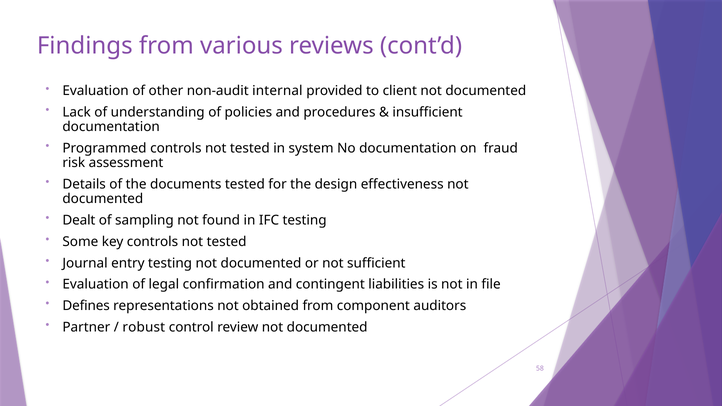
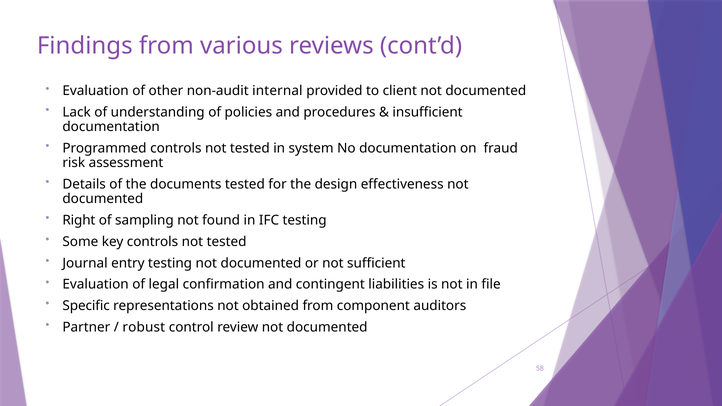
Dealt: Dealt -> Right (79, 220)
Defines: Defines -> Specific (86, 306)
